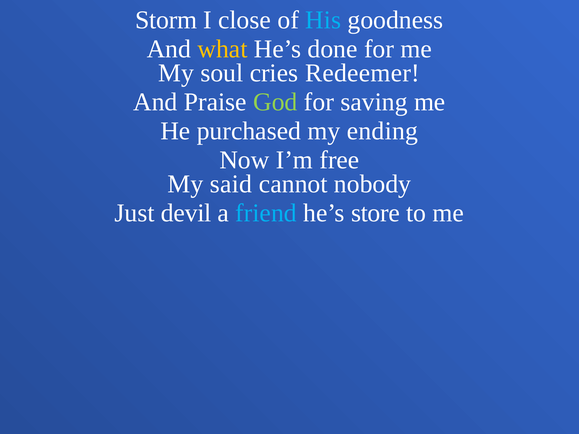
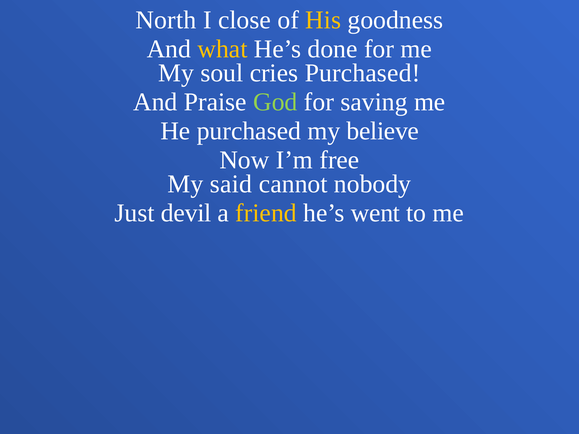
Storm: Storm -> North (166, 20)
His colour: light blue -> yellow (323, 20)
cries Redeemer: Redeemer -> Purchased (362, 73)
ending: ending -> believe (383, 131)
friend colour: light blue -> yellow (266, 213)
store: store -> went (375, 213)
